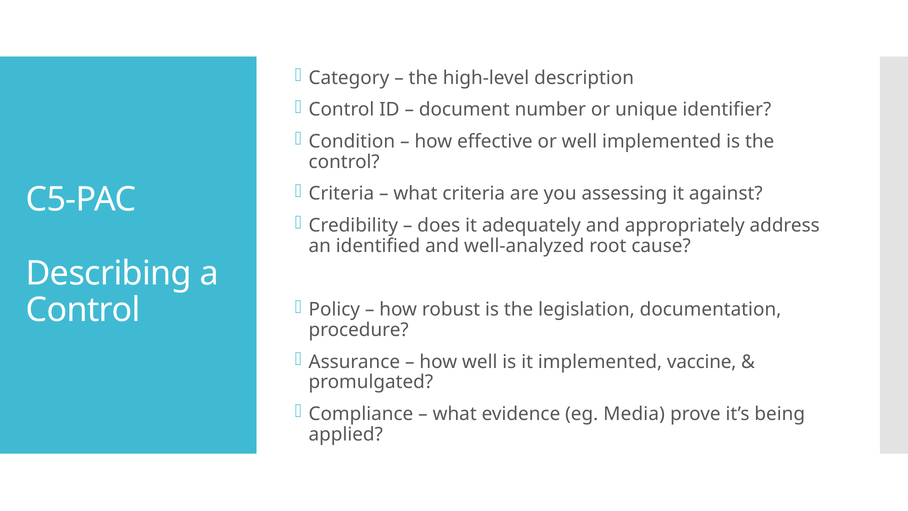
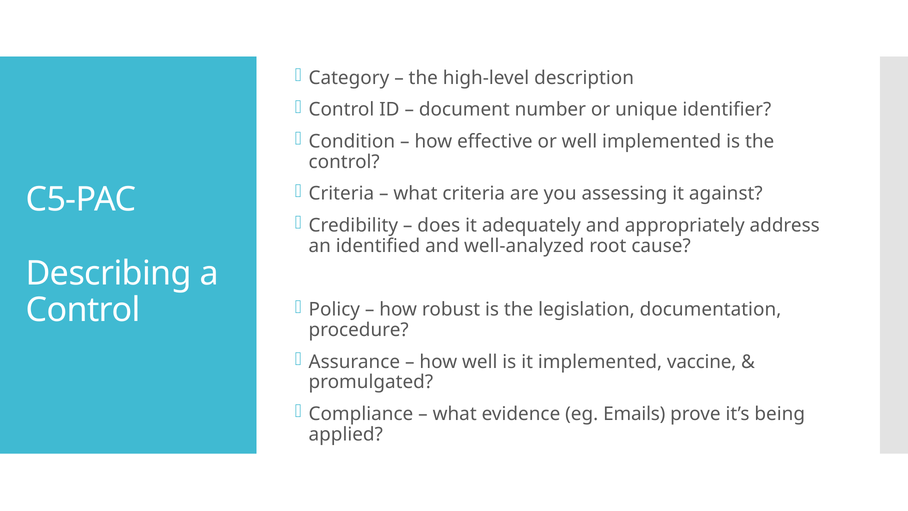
Media: Media -> Emails (634, 414)
